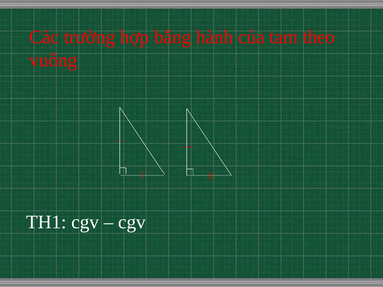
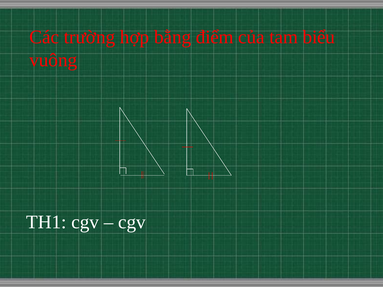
hành: hành -> điểm (215, 37)
theo: theo -> biểu (319, 37)
